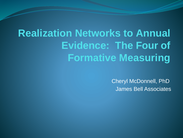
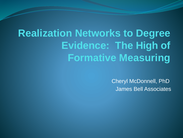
Annual: Annual -> Degree (153, 33)
Four: Four -> High (147, 45)
